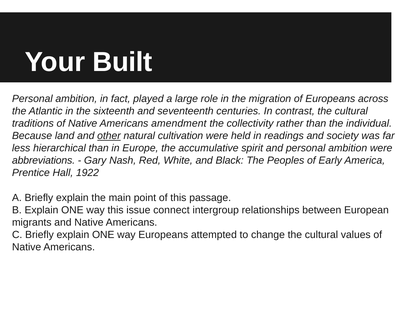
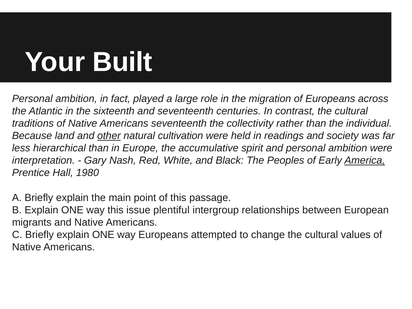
Americans amendment: amendment -> seventeenth (179, 123)
abbreviations: abbreviations -> interpretation (43, 161)
America underline: none -> present (365, 161)
1922: 1922 -> 1980 (87, 173)
connect: connect -> plentiful (171, 210)
